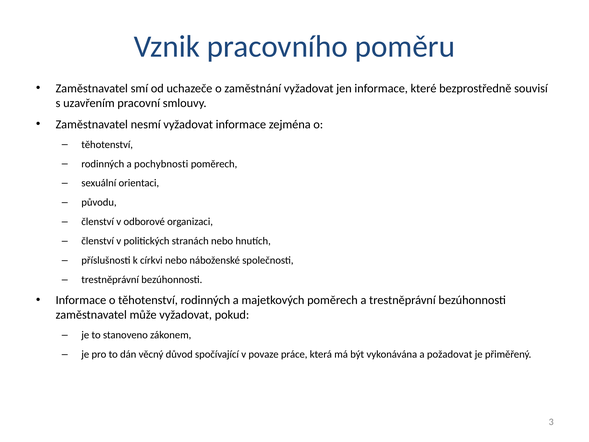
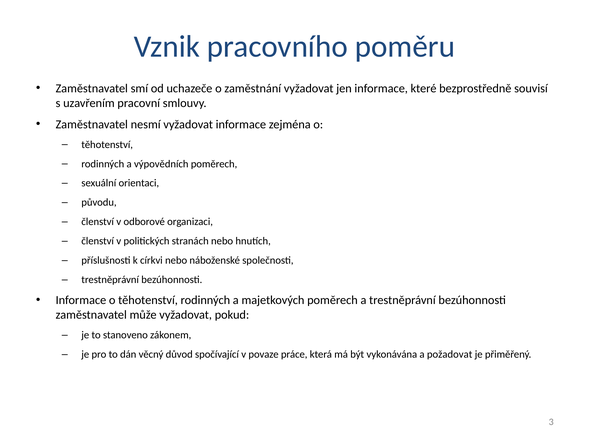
pochybnosti: pochybnosti -> výpovědních (161, 164)
